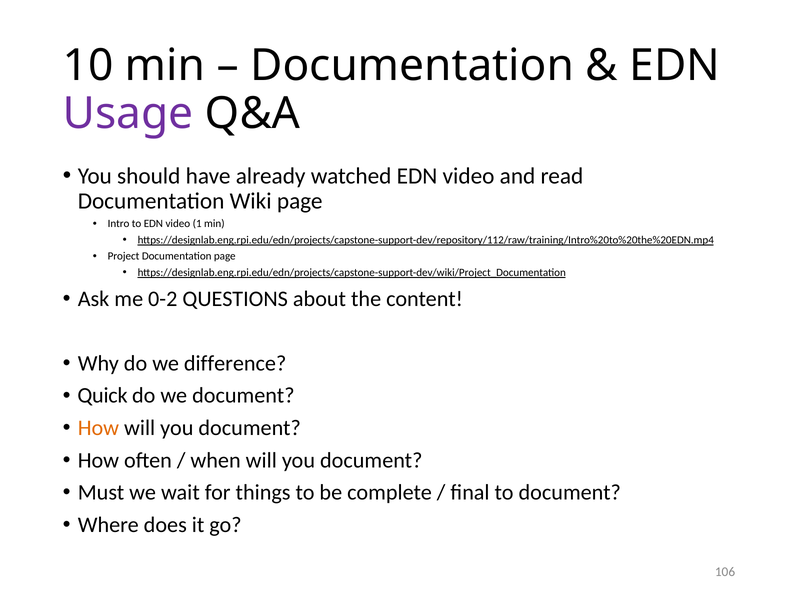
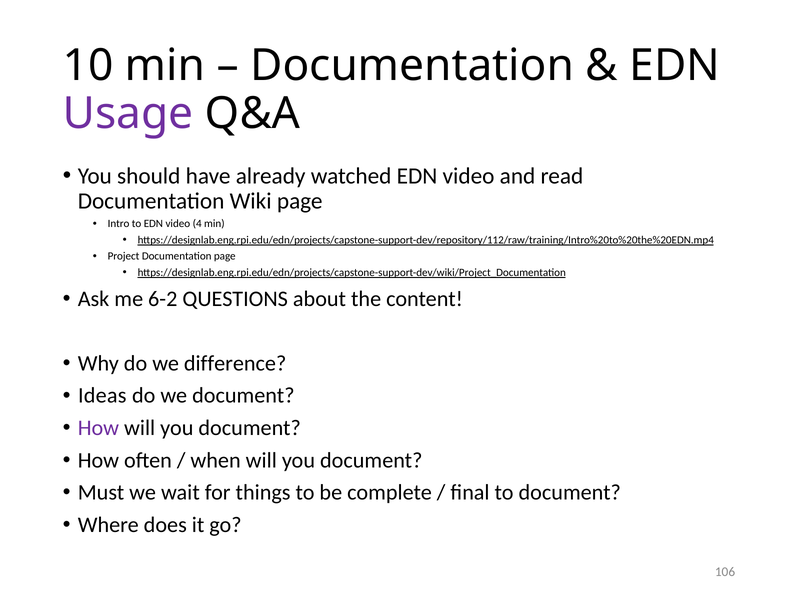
1: 1 -> 4 (197, 224)
0-2: 0-2 -> 6-2 (163, 299)
Quick: Quick -> Ideas (102, 395)
How colour: orange -> purple (98, 428)
